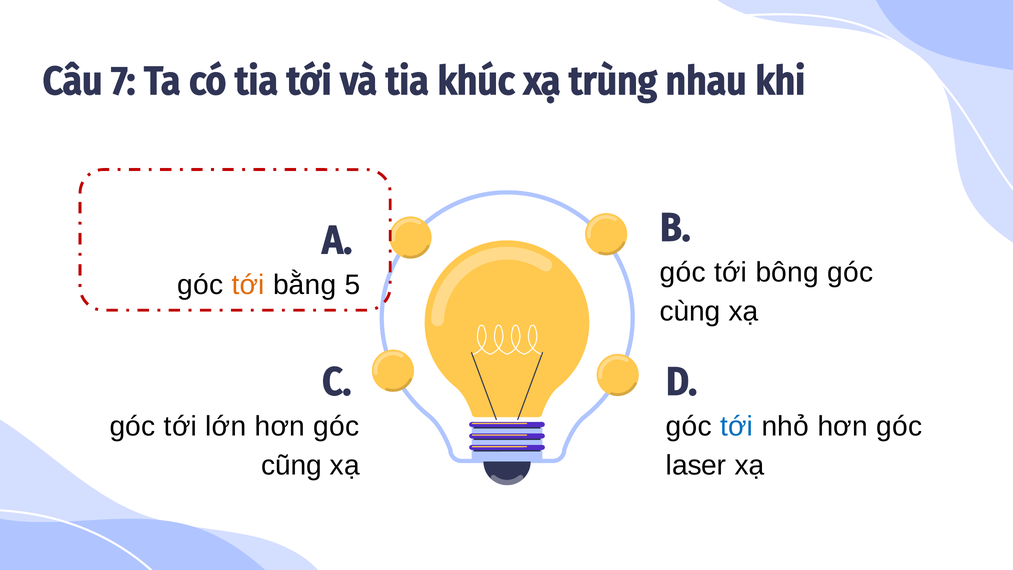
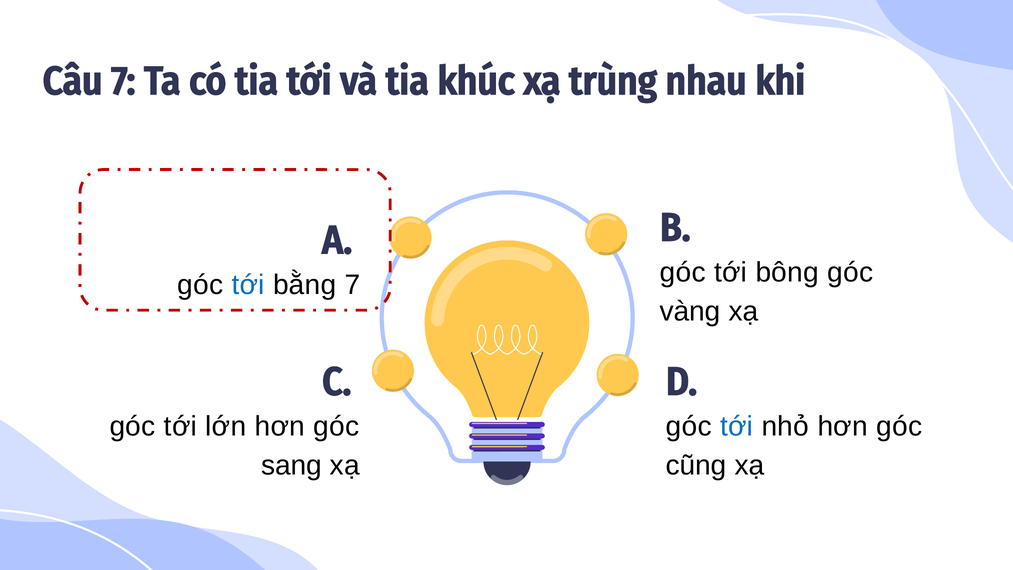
tới colour: orange -> blue (248, 285)
bằng 5: 5 -> 7 (353, 285)
cùng: cùng -> vàng (690, 311)
cũng: cũng -> sang (291, 465)
laser: laser -> cũng (696, 465)
